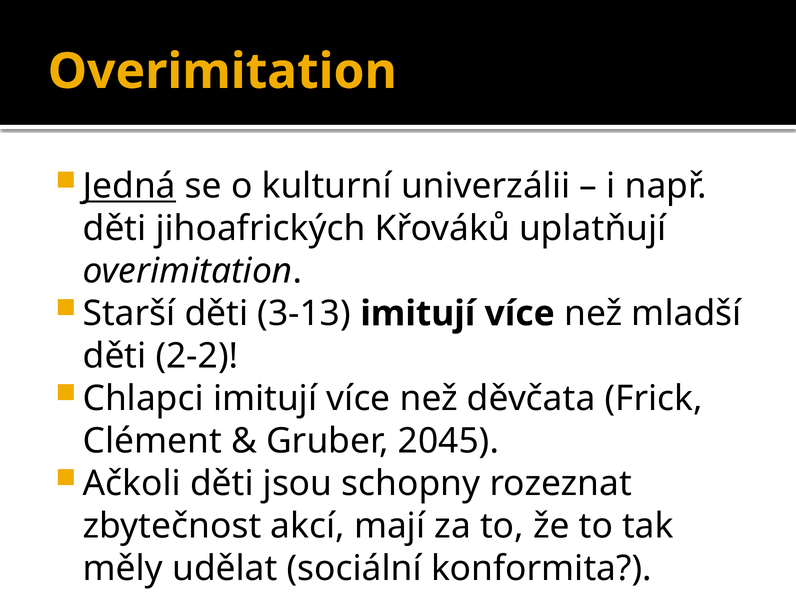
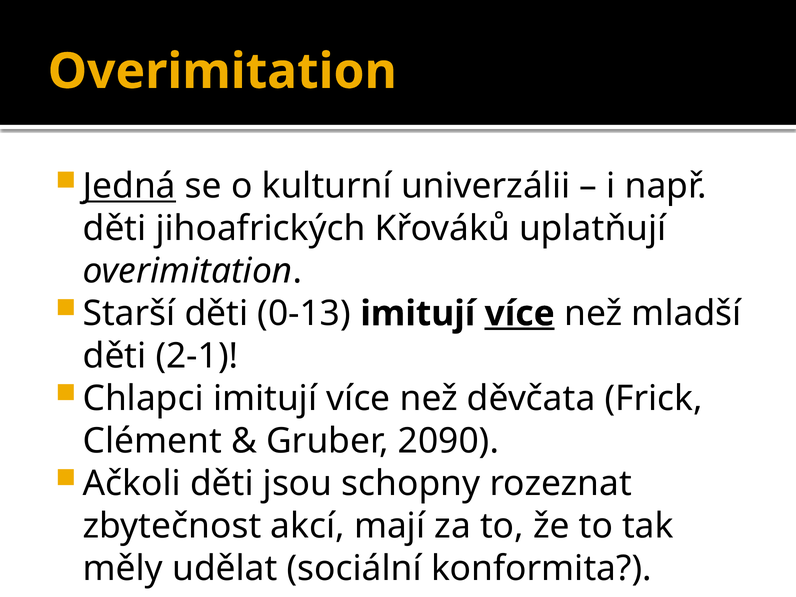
3-13: 3-13 -> 0-13 (304, 314)
více underline: none -> present (520, 314)
2-2: 2-2 -> 2-1 (197, 356)
2045: 2045 -> 2090 (448, 441)
